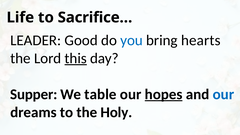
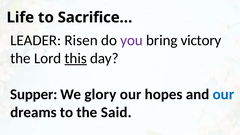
Good: Good -> Risen (81, 40)
you colour: blue -> purple (132, 40)
hearts: hearts -> victory (201, 40)
table: table -> glory (100, 94)
hopes underline: present -> none (164, 94)
Holy: Holy -> Said (116, 112)
